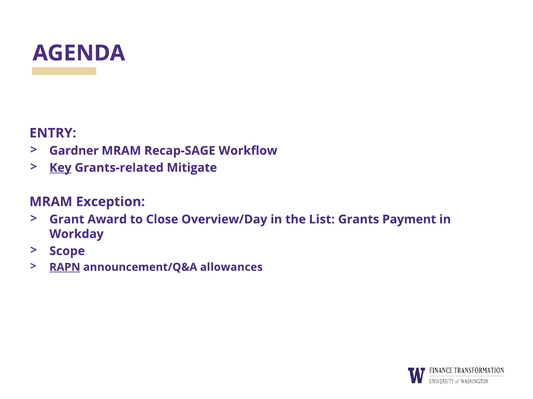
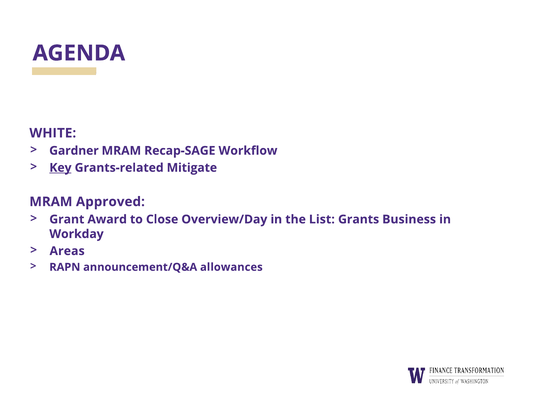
ENTRY: ENTRY -> WHITE (53, 133)
Exception: Exception -> Approved (110, 202)
Payment: Payment -> Business (409, 220)
Scope: Scope -> Areas (67, 252)
RAPN underline: present -> none (65, 268)
